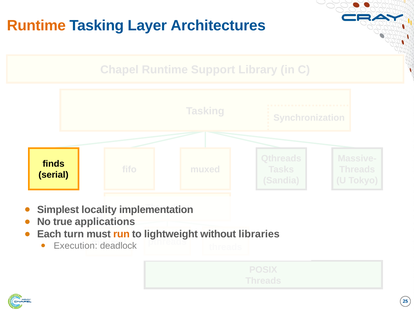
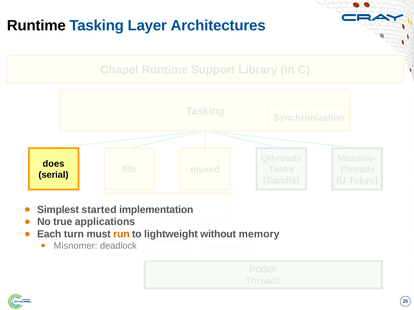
Runtime colour: orange -> black (36, 25)
finds: finds -> does (53, 164)
locality: locality -> started (99, 210)
libraries: libraries -> memory (259, 235)
Execution: Execution -> Misnomer (76, 246)
